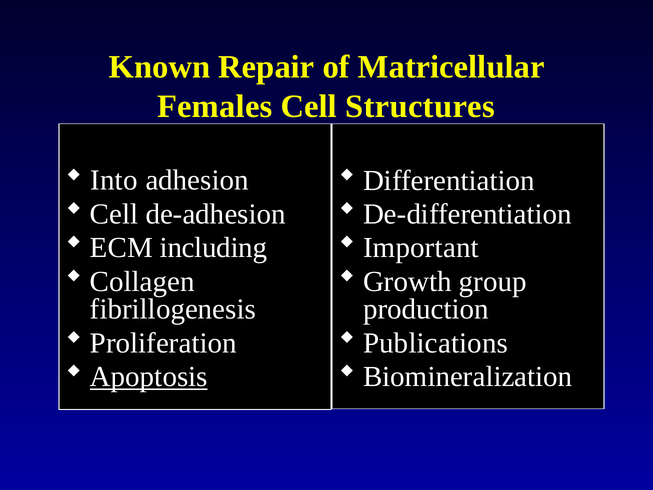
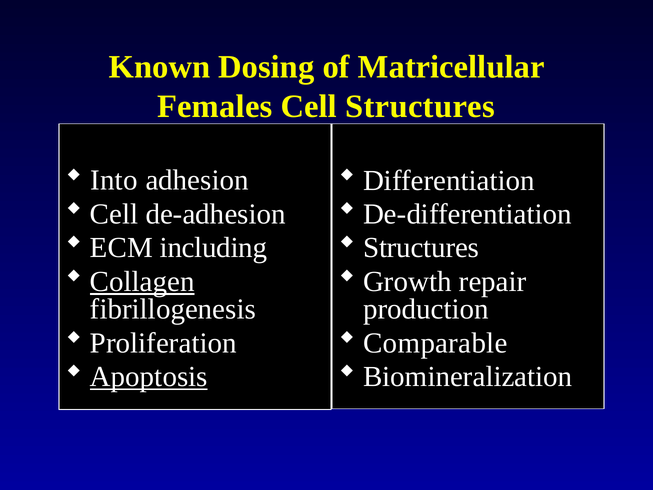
Repair: Repair -> Dosing (266, 67)
Important: Important -> Structures (421, 248)
Collagen underline: none -> present (142, 281)
group: group -> repair (493, 281)
Publications: Publications -> Comparable (435, 343)
